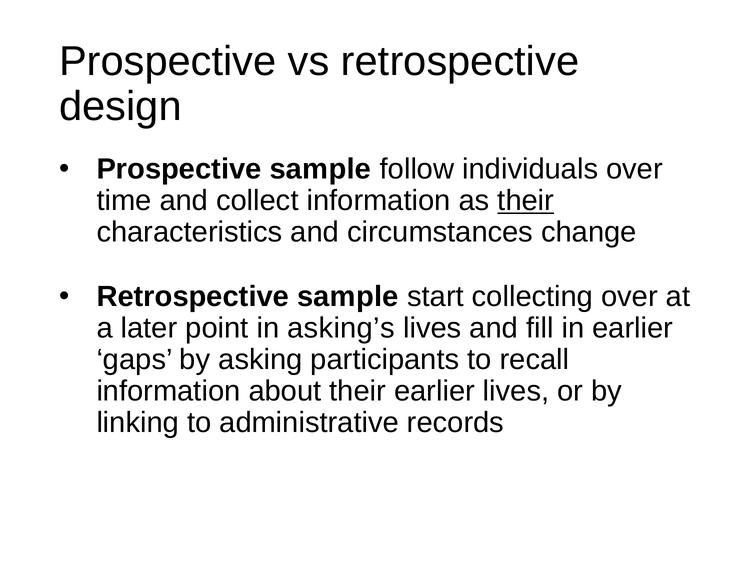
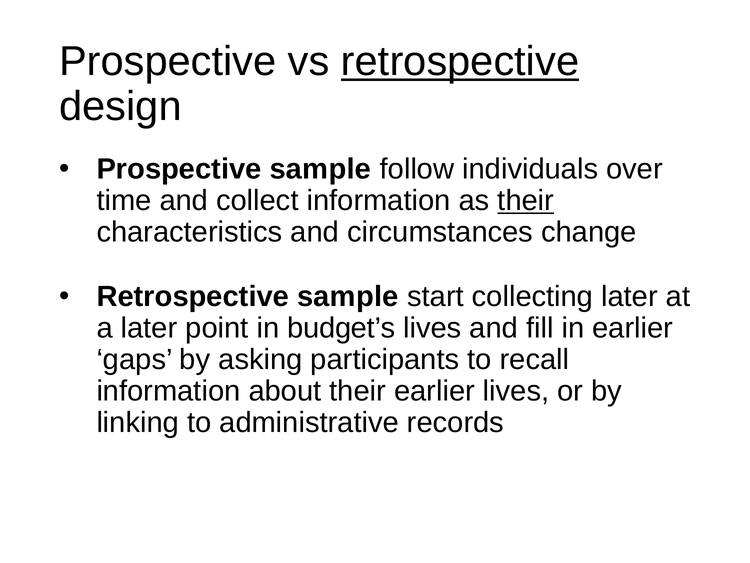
retrospective underline: none -> present (460, 62)
collecting over: over -> later (630, 296)
asking’s: asking’s -> budget’s (341, 328)
